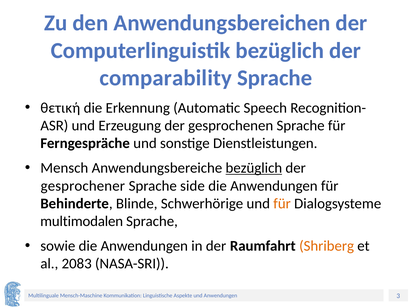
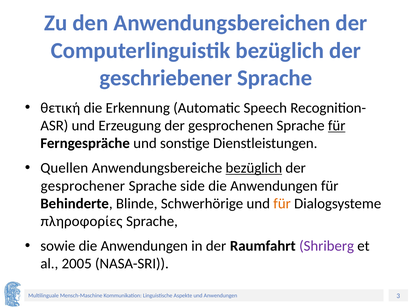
comparability: comparability -> geschriebener (166, 78)
für underline: none -> present (337, 126)
Mensch: Mensch -> Quellen (64, 168)
multimodalen: multimodalen -> πληροφορίες (81, 222)
Shriberg colour: orange -> purple (327, 246)
2083: 2083 -> 2005 (77, 264)
